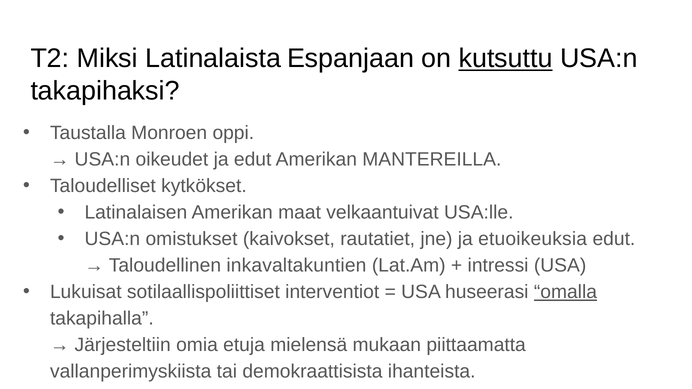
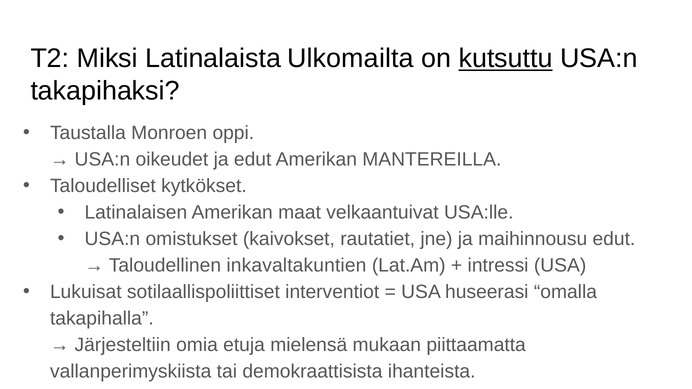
Espanjaan: Espanjaan -> Ulkomailta (350, 59)
etuoikeuksia: etuoikeuksia -> maihinnousu (533, 239)
omalla underline: present -> none (565, 292)
